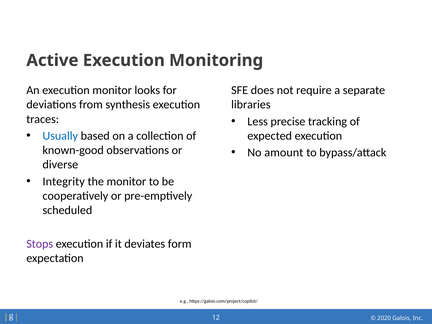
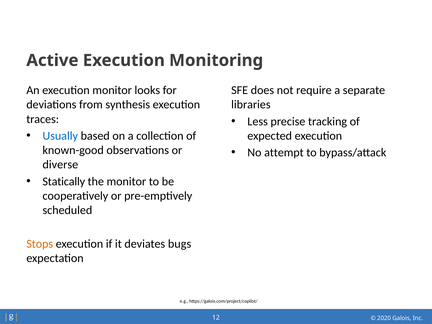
amount: amount -> attempt (284, 153)
Integrity: Integrity -> Statically (64, 181)
Stops colour: purple -> orange (40, 244)
form: form -> bugs (180, 244)
